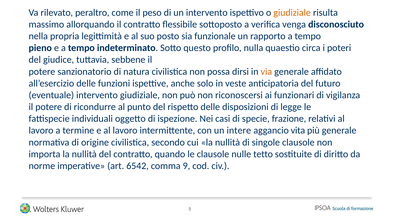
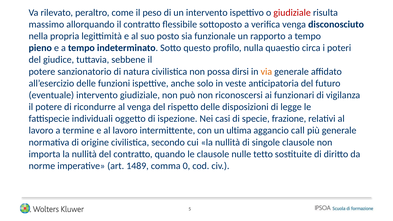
giudiziale colour: orange -> red (292, 13)
al punto: punto -> venga (139, 107)
intere: intere -> ultima (239, 131)
vita: vita -> call (298, 131)
6542: 6542 -> 1489 (138, 166)
9: 9 -> 0 (186, 166)
